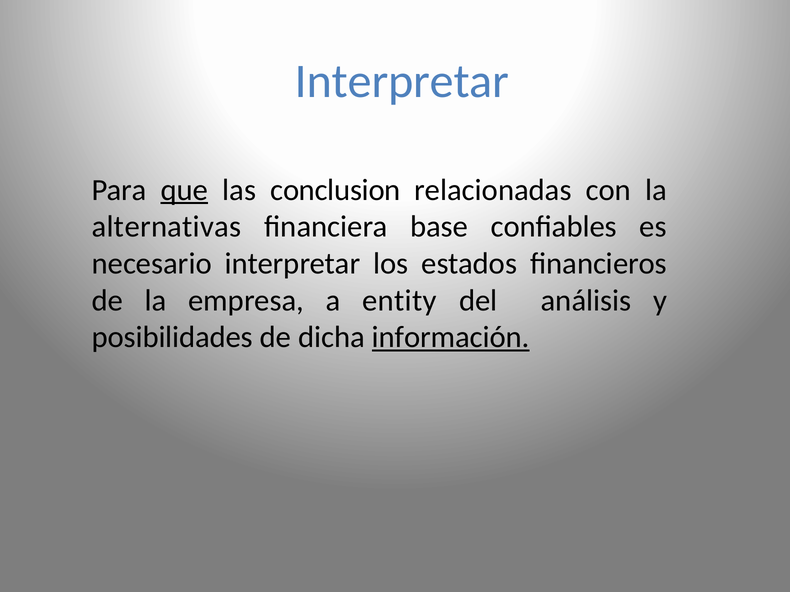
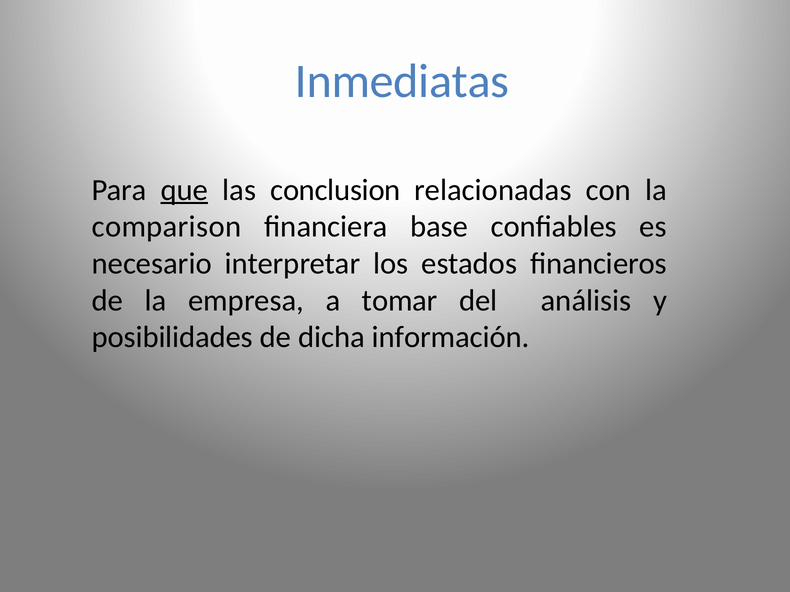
Interpretar: Interpretar -> Inmediatas (402, 81)
alternativas: alternativas -> comparison (167, 227)
entity: entity -> tomar (400, 301)
información underline: present -> none (451, 338)
